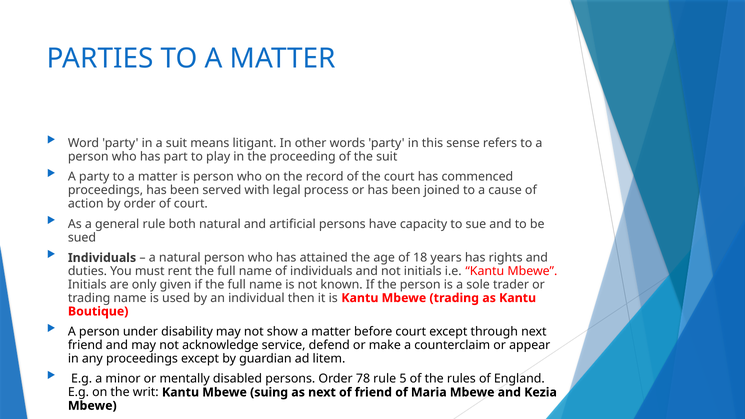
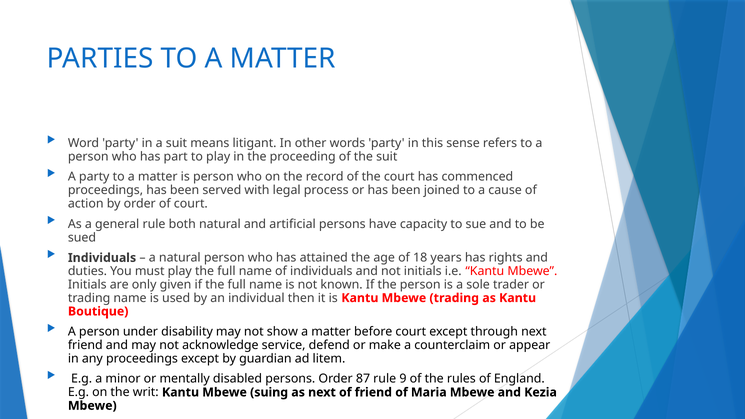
must rent: rent -> play (180, 271)
78: 78 -> 87 (363, 379)
5: 5 -> 9 (403, 379)
